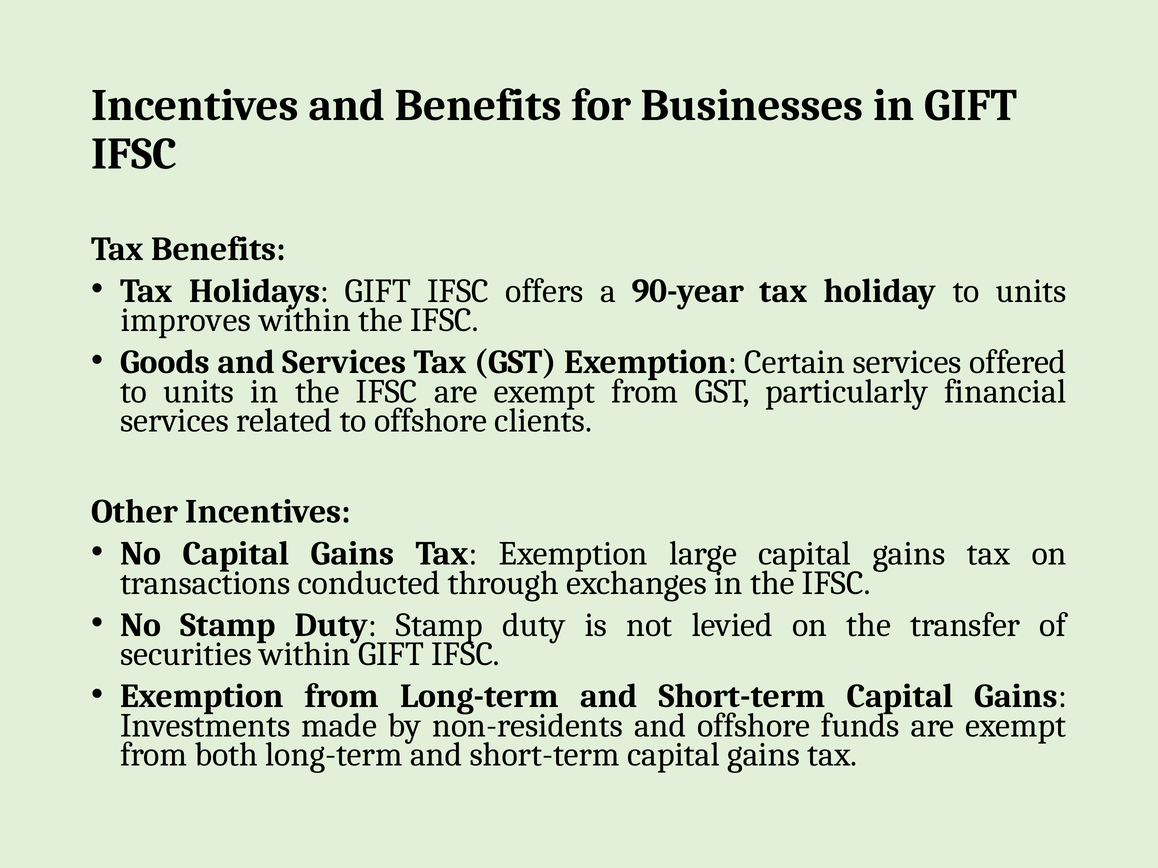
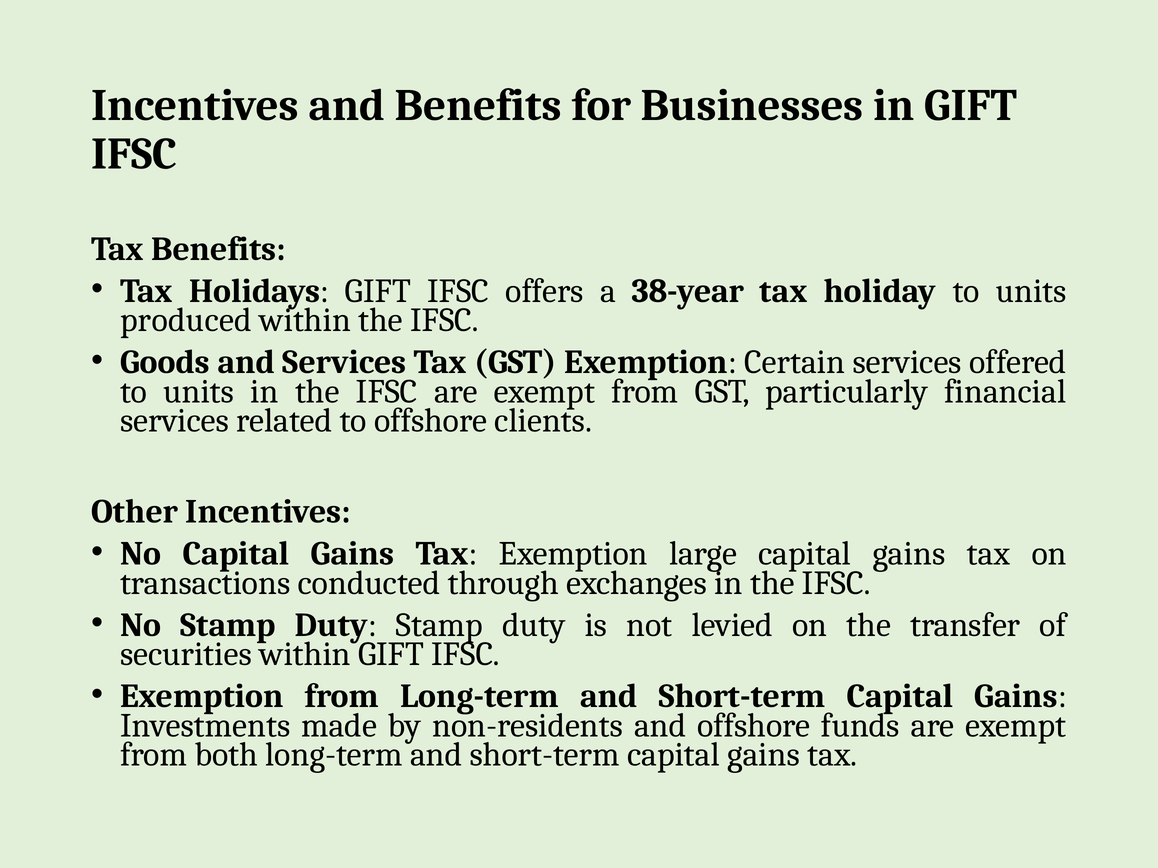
90-year: 90-year -> 38-year (688, 291)
improves: improves -> produced (186, 320)
